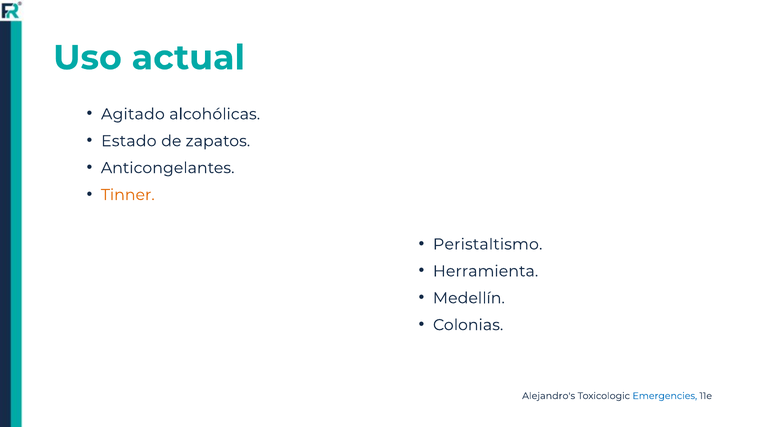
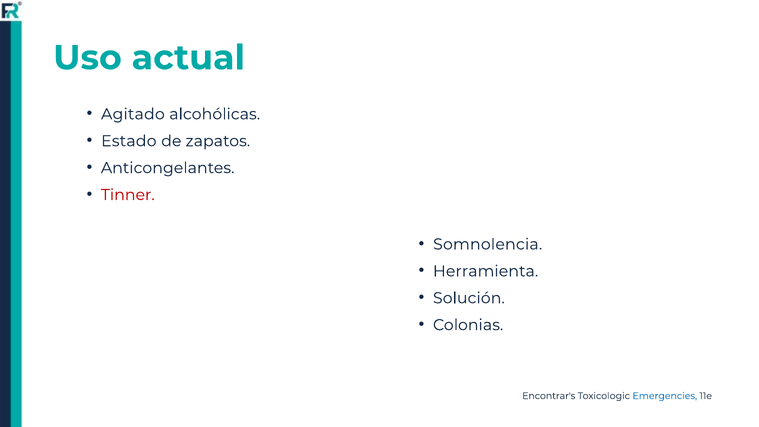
Tinner colour: orange -> red (128, 195)
Peristaltismo: Peristaltismo -> Somnolencia (488, 244)
Medellín: Medellín -> Solución (469, 298)
Alejandro's: Alejandro's -> Encontrar's (549, 396)
